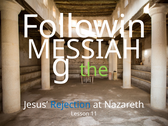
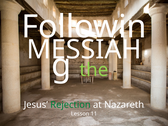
Rejection colour: blue -> green (71, 105)
